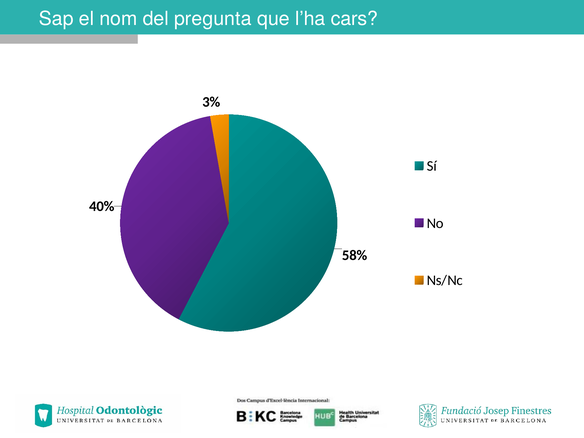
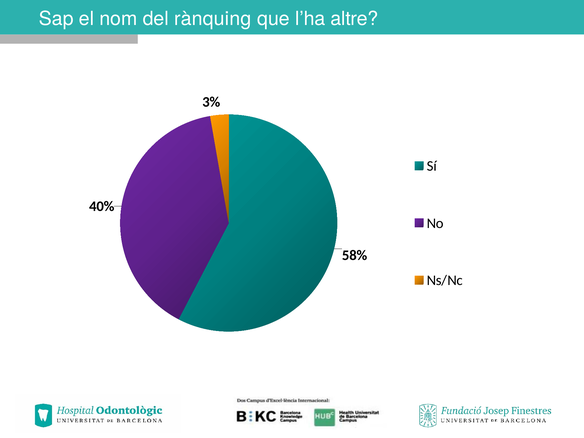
pregunta: pregunta -> rànquing (213, 19)
cars: cars -> altre (355, 19)
